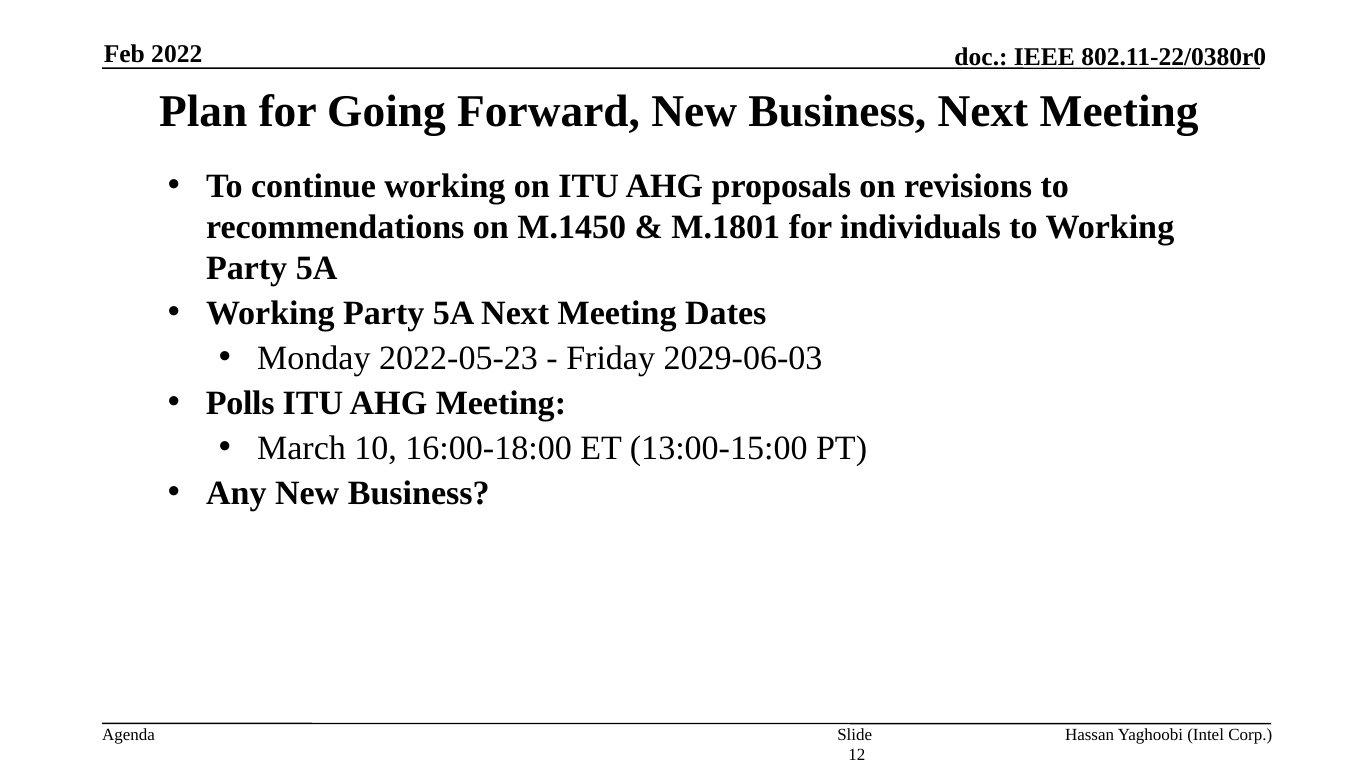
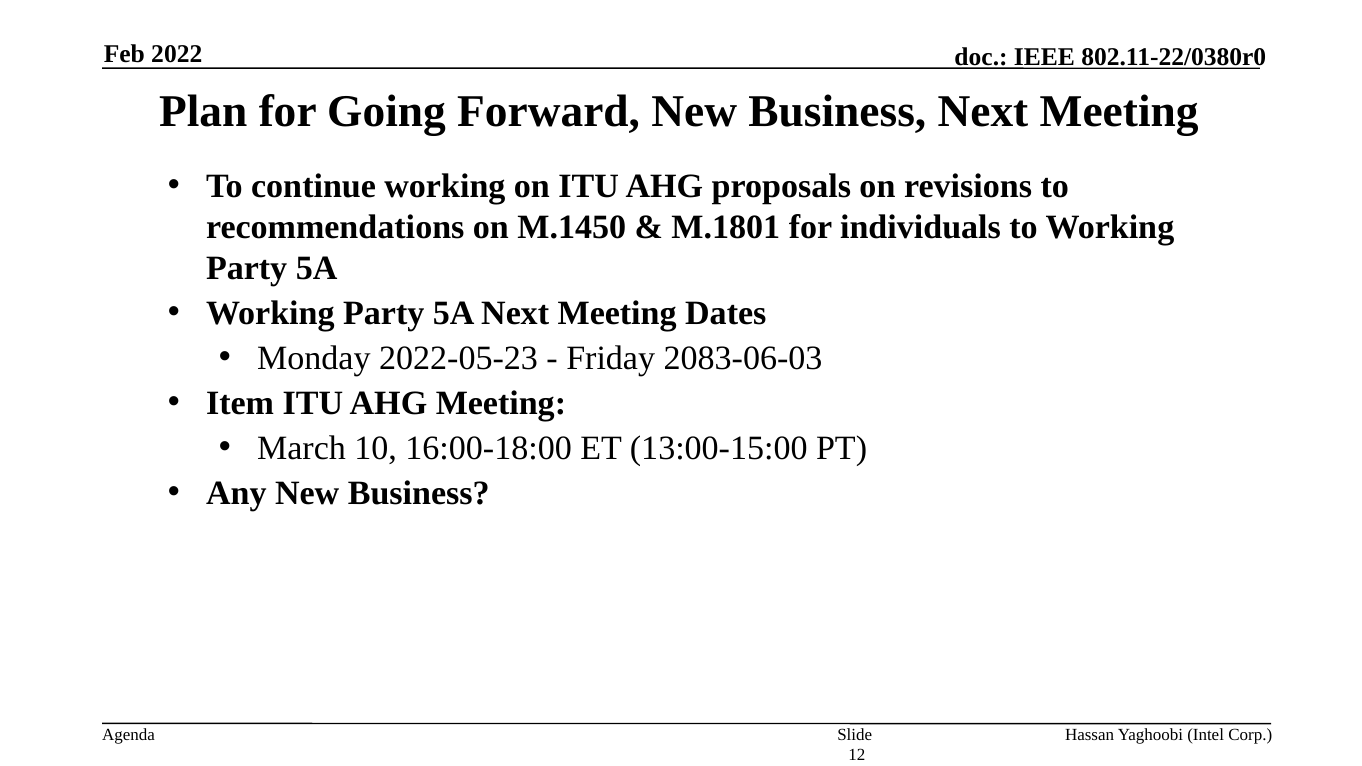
2029-06-03: 2029-06-03 -> 2083-06-03 (743, 358)
Polls: Polls -> Item (240, 403)
